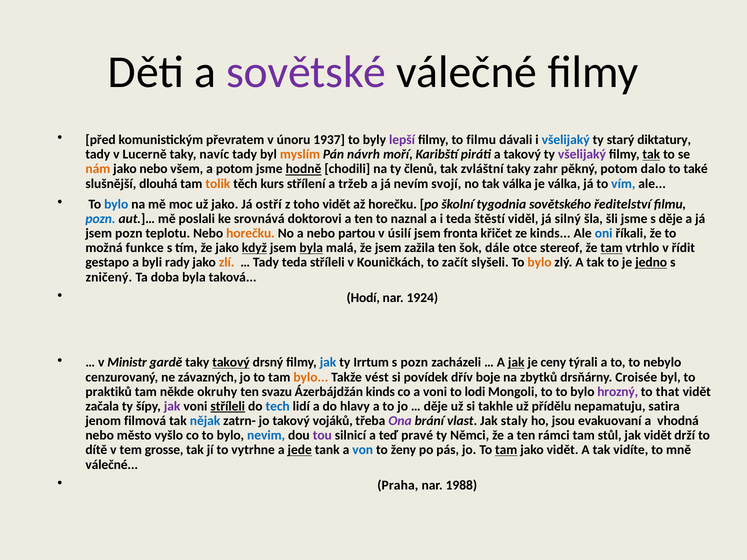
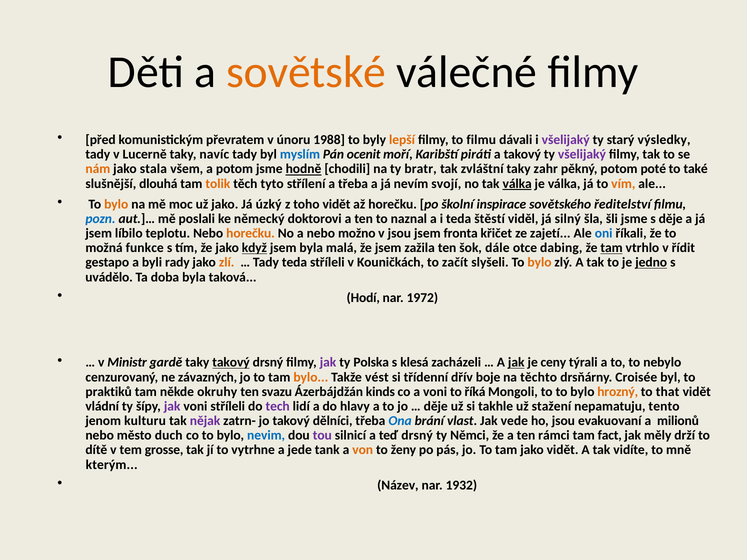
sovětské colour: purple -> orange (306, 72)
1937: 1937 -> 1988 (329, 140)
lepší colour: purple -> orange (402, 140)
všelijaký colour: blue -> purple (566, 140)
diktatury: diktatury -> výsledky (664, 140)
myslím colour: orange -> blue (300, 155)
návrh: návrh -> ocenit (364, 155)
tak underline: present -> none (651, 155)
jako nebo: nebo -> stala (153, 169)
členů: členů -> bratr (421, 169)
dalo: dalo -> poté (653, 169)
kurs: kurs -> tyto (272, 184)
a tržeb: tržeb -> třeba (353, 184)
válka underline: none -> present (517, 184)
vím colour: blue -> orange (623, 184)
bylo colour: blue -> orange (116, 204)
ostří: ostří -> úzký (269, 204)
tygodnia: tygodnia -> inspirace (501, 204)
srovnává: srovnává -> německý (259, 219)
jsem pozn: pozn -> líbilo (129, 233)
partou: partou -> možno (357, 233)
v úsilí: úsilí -> jsou (399, 233)
ze kinds: kinds -> zajetí (550, 233)
byla underline: present -> none (311, 248)
stereof: stereof -> dabing (561, 248)
zničený: zničený -> uvádělo (109, 277)
1924: 1924 -> 1972 (422, 298)
jak colour: blue -> purple (328, 363)
Irrtum: Irrtum -> Polska (371, 363)
s pozn: pozn -> klesá (414, 363)
povídek: povídek -> třídenní (426, 377)
zbytků: zbytků -> těchto (539, 377)
lodi: lodi -> říká (475, 392)
hrozný colour: purple -> orange (618, 392)
začala: začala -> vládní (102, 406)
stříleli underline: present -> none (228, 406)
tech colour: blue -> purple (278, 406)
přídělu: přídělu -> stažení (551, 406)
satira: satira -> tento (664, 406)
filmová: filmová -> kulturu (145, 421)
nějak colour: blue -> purple (205, 421)
vojáků: vojáků -> dělníci (333, 421)
Ona colour: purple -> blue (400, 421)
staly: staly -> vede (514, 421)
vhodná: vhodná -> milionů (678, 421)
vyšlo: vyšlo -> duch (169, 436)
teď pravé: pravé -> drsný (417, 436)
stůl: stůl -> fact (610, 436)
jak vidět: vidět -> měly (658, 436)
jede underline: present -> none (300, 450)
von colour: blue -> orange (363, 450)
tam underline: present -> none (506, 450)
válečné: válečné -> kterým (112, 465)
Praha: Praha -> Název (398, 485)
1988: 1988 -> 1932 (461, 485)
